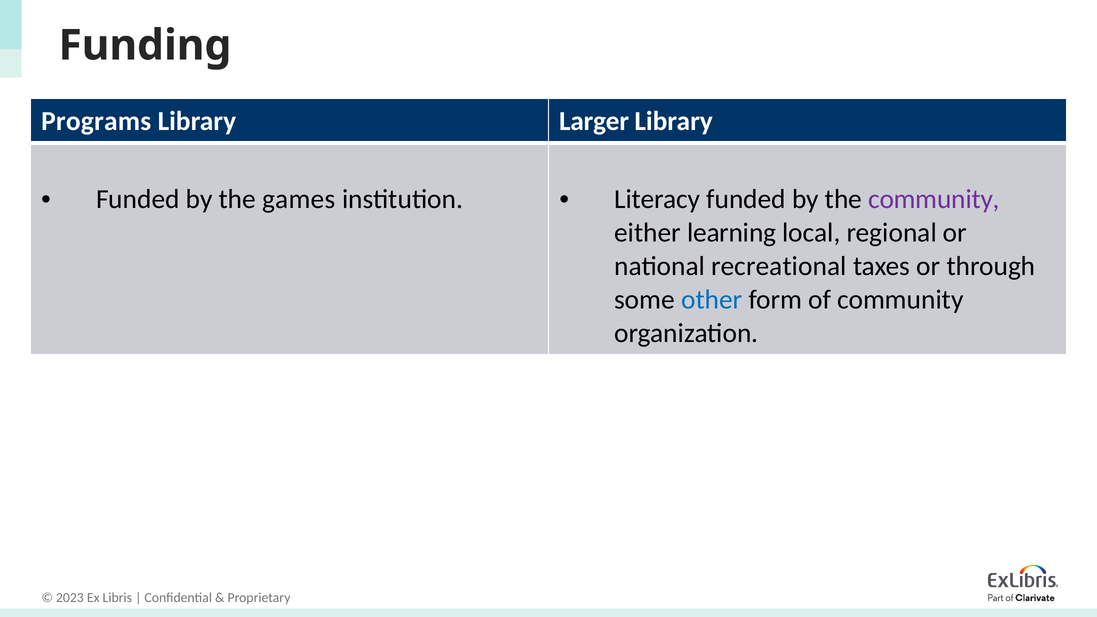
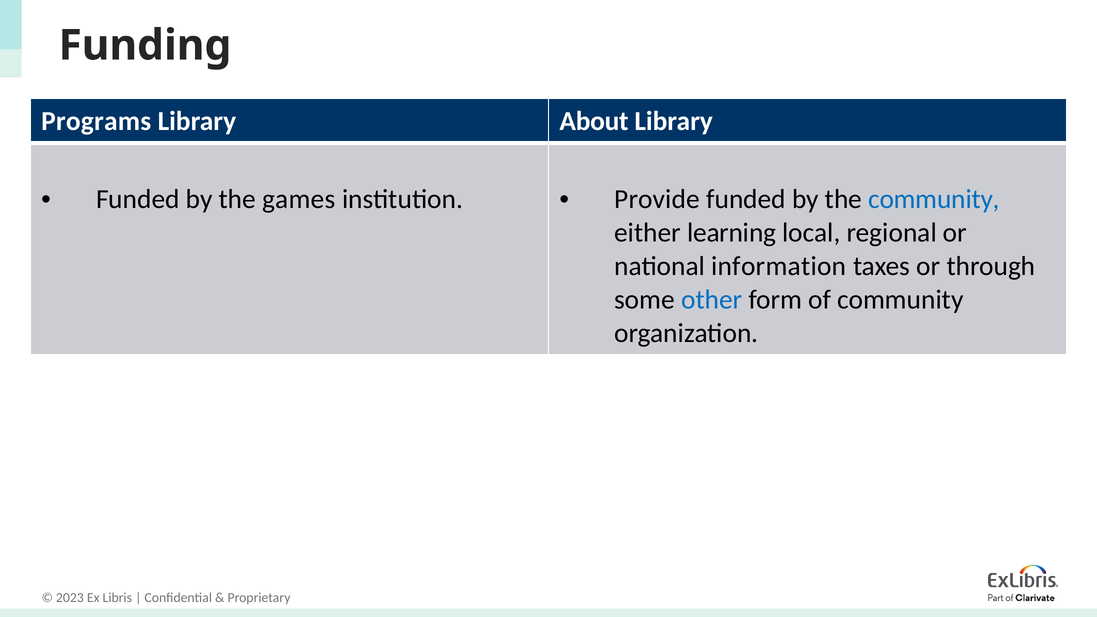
Larger: Larger -> About (594, 121)
Literacy: Literacy -> Provide (657, 199)
community colour: purple -> blue (934, 199)
recreational: recreational -> information (779, 266)
